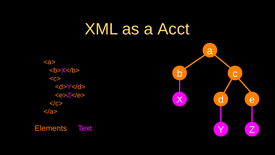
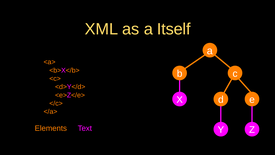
Acct: Acct -> Itself (174, 29)
